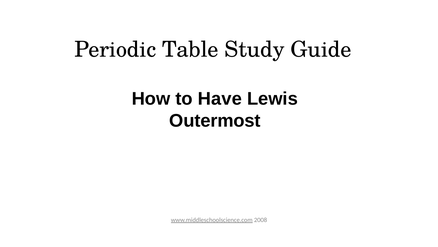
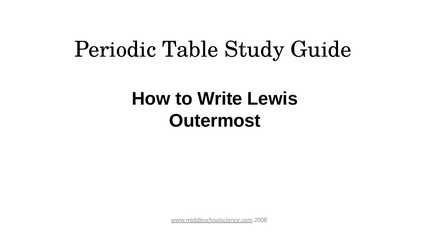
Have: Have -> Write (220, 99)
